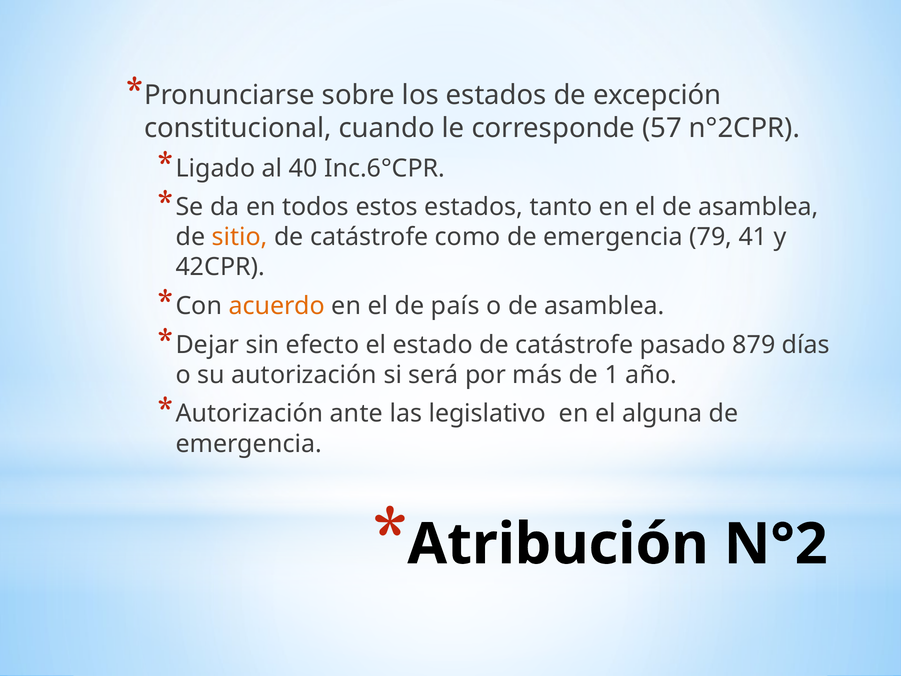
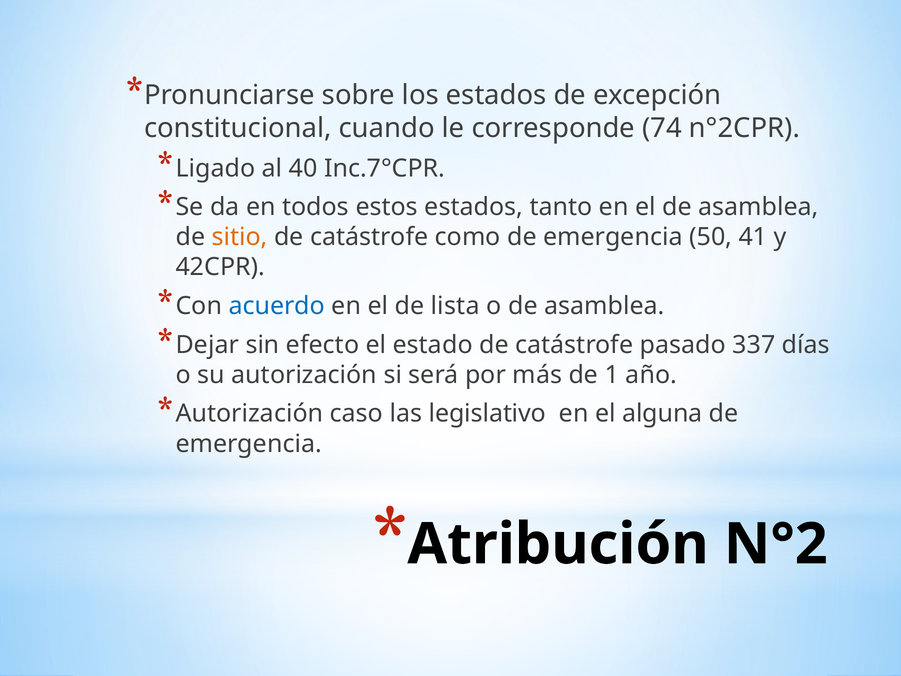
57: 57 -> 74 (662, 128)
Inc.6°CPR: Inc.6°CPR -> Inc.7°CPR (385, 168)
79: 79 -> 50 (711, 237)
acuerdo colour: orange -> blue (277, 306)
país: país -> lista (455, 306)
879: 879 -> 337 (754, 345)
ante: ante -> caso (356, 414)
